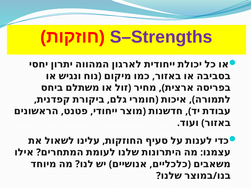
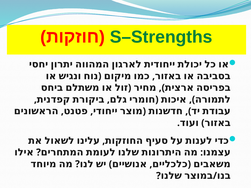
S–Strengths colour: purple -> green (161, 37)
